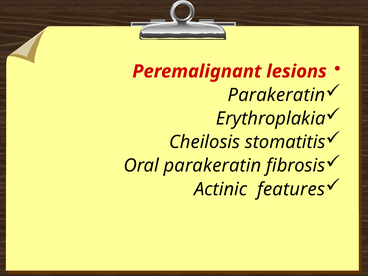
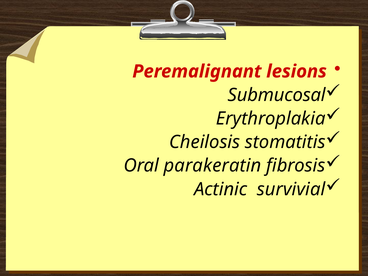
Parakeratin: Parakeratin -> Submucosal (277, 95)
features: features -> survivial (291, 189)
